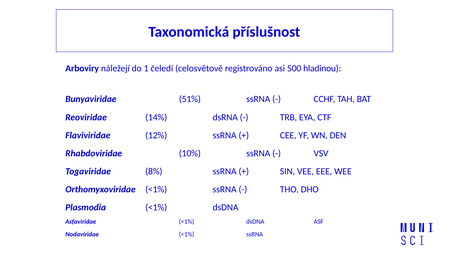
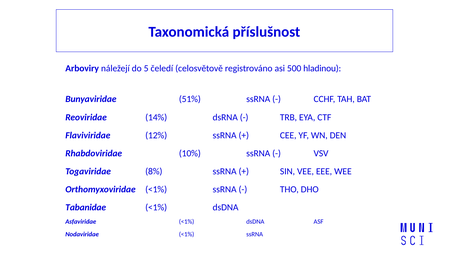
1: 1 -> 5 (146, 68)
Plasmodia: Plasmodia -> Tabanidae (86, 207)
